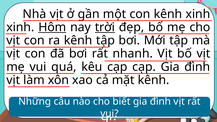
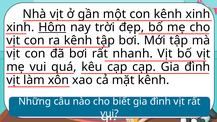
trời underline: present -> none (105, 27)
